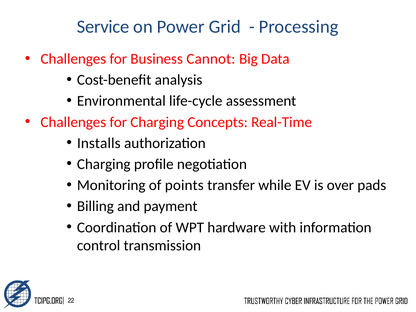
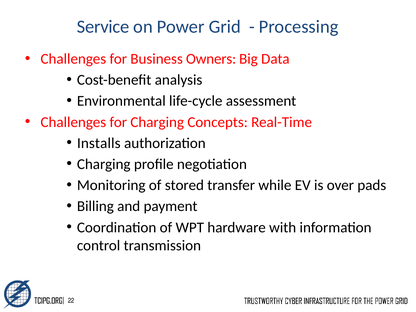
Cannot: Cannot -> Owners (211, 59)
points: points -> stored (184, 185)
